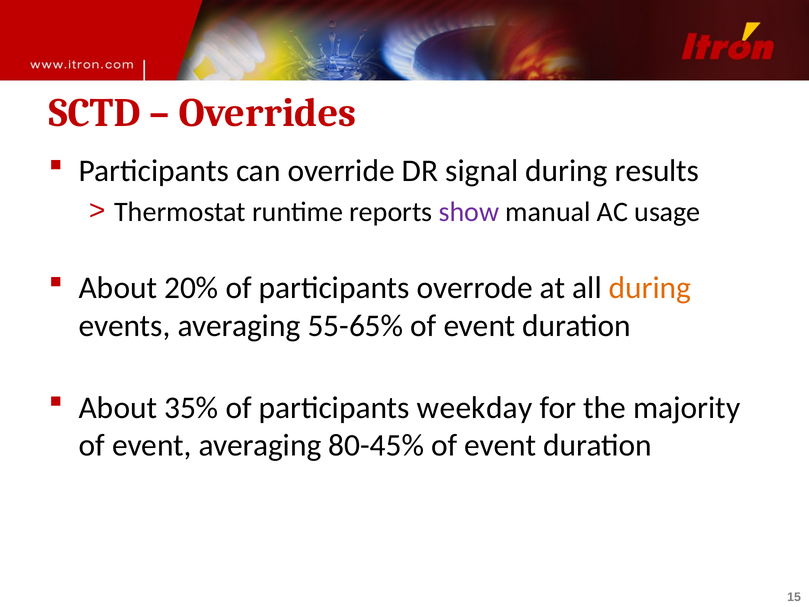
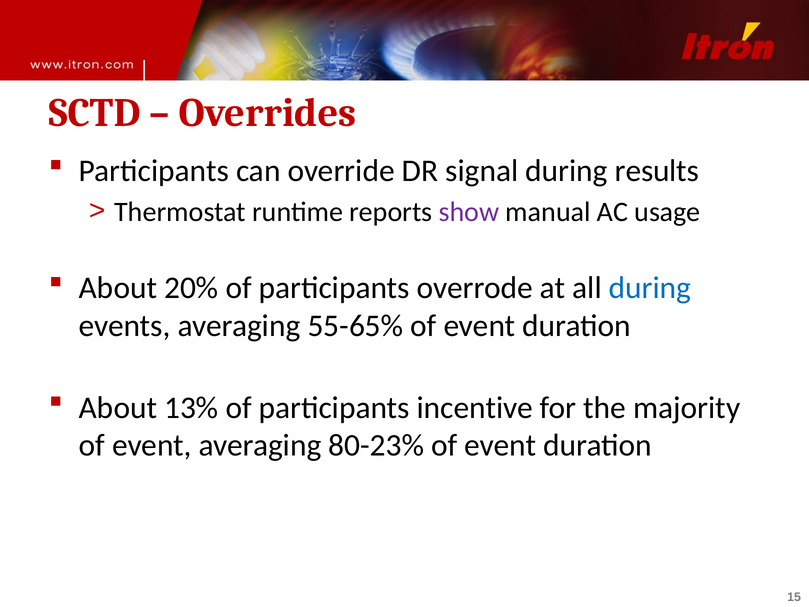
during colour: orange -> blue (650, 288)
35%: 35% -> 13% (191, 407)
weekday: weekday -> incentive (475, 407)
80-45%: 80-45% -> 80-23% (376, 445)
